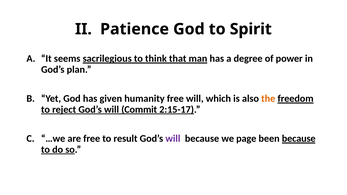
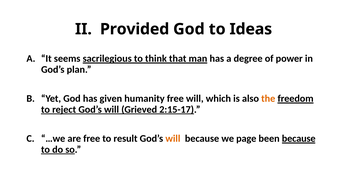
Patience: Patience -> Provided (135, 29)
Spirit: Spirit -> Ideas (251, 29)
Commit: Commit -> Grieved (139, 110)
will colour: purple -> orange (173, 139)
